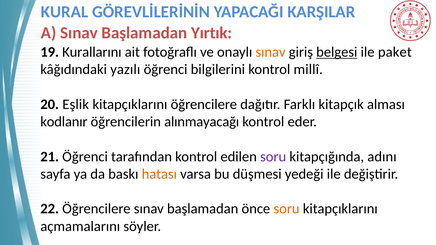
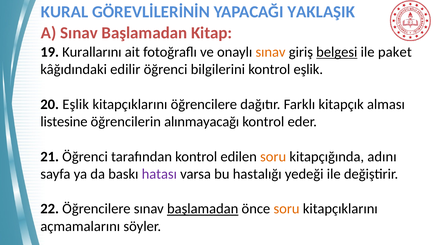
KARŞILAR: KARŞILAR -> YAKLAŞIK (321, 12)
Yırtık: Yırtık -> Kitap (212, 33)
yazılı: yazılı -> edilir (125, 70)
kontrol millî: millî -> eşlik (308, 70)
kodlanır: kodlanır -> listesine (64, 122)
soru colour: purple -> orange (273, 157)
hatası colour: orange -> purple (159, 174)
düşmesi: düşmesi -> hastalığı (257, 174)
başlamadan underline: none -> present (203, 209)
